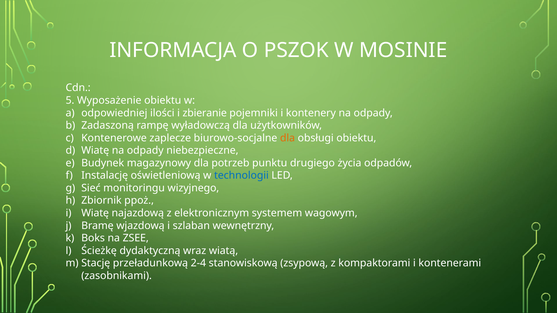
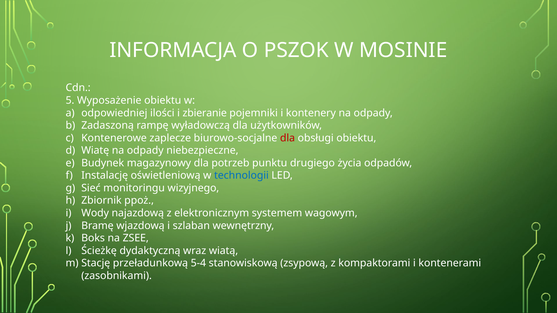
dla colour: orange -> red (287, 138)
i Wiatę: Wiatę -> Wody (95, 213)
2-4: 2-4 -> 5-4 (198, 263)
